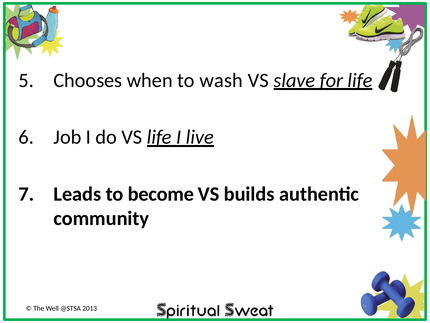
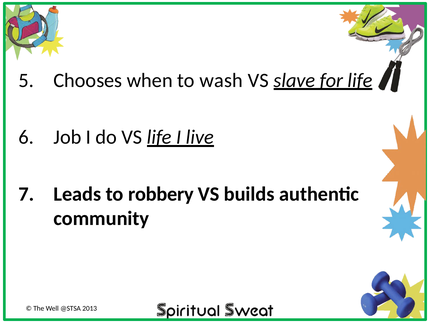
become: become -> robbery (161, 194)
